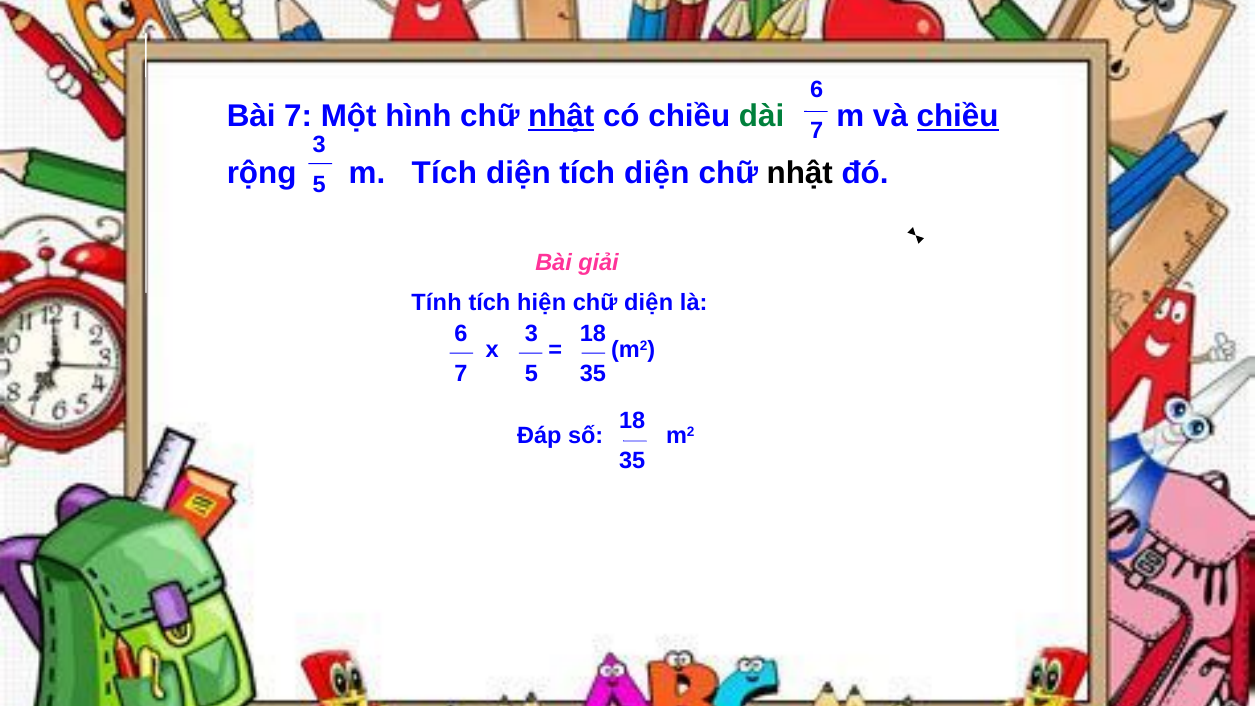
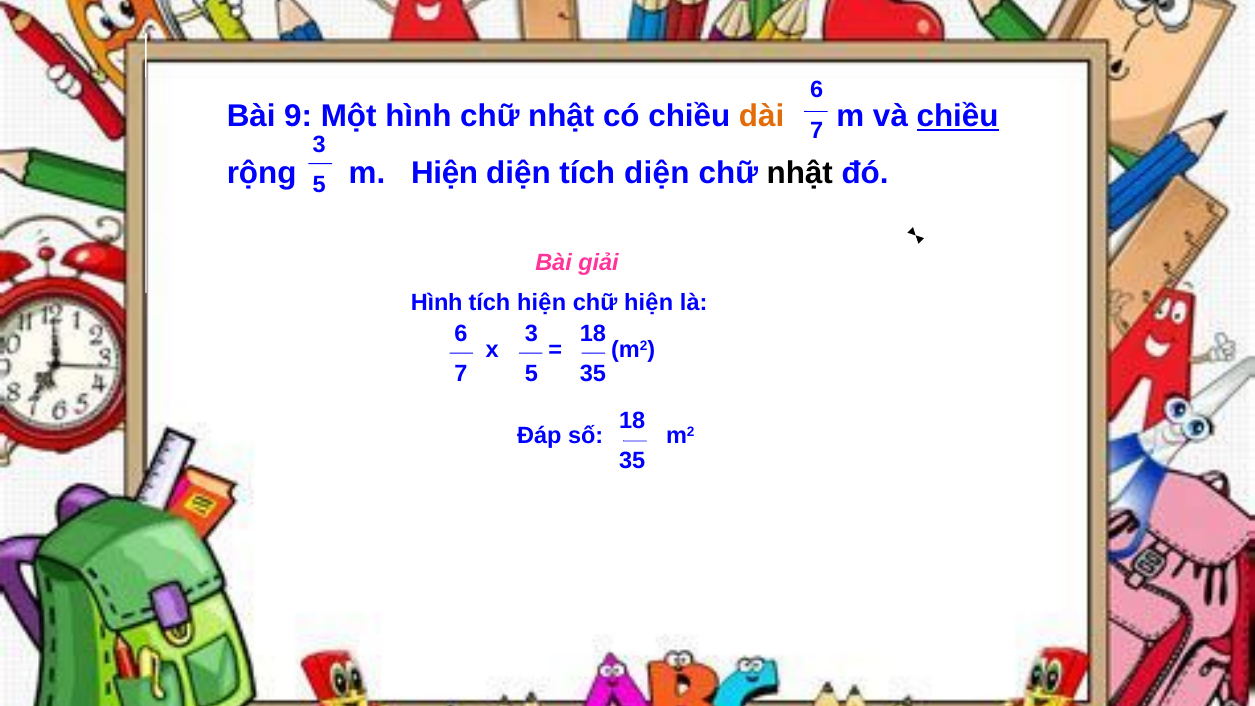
Bài 7: 7 -> 9 (298, 116)
nhật underline: present -> none (561, 116)
dài colour: green -> orange (762, 116)
m Tích: Tích -> Hiện (445, 173)
Tính: Tính -> Hình (437, 302)
chữ diện: diện -> hiện (649, 302)
